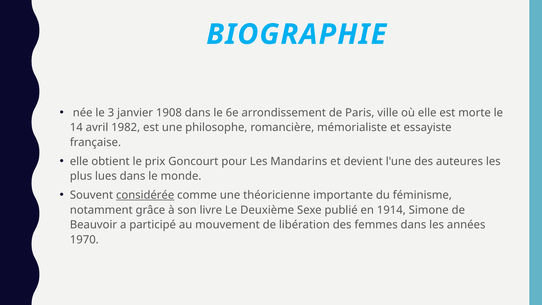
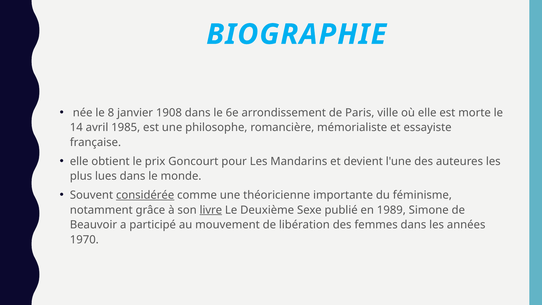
3: 3 -> 8 (111, 113)
1982: 1982 -> 1985 (126, 127)
livre underline: none -> present (211, 210)
1914: 1914 -> 1989 (391, 210)
